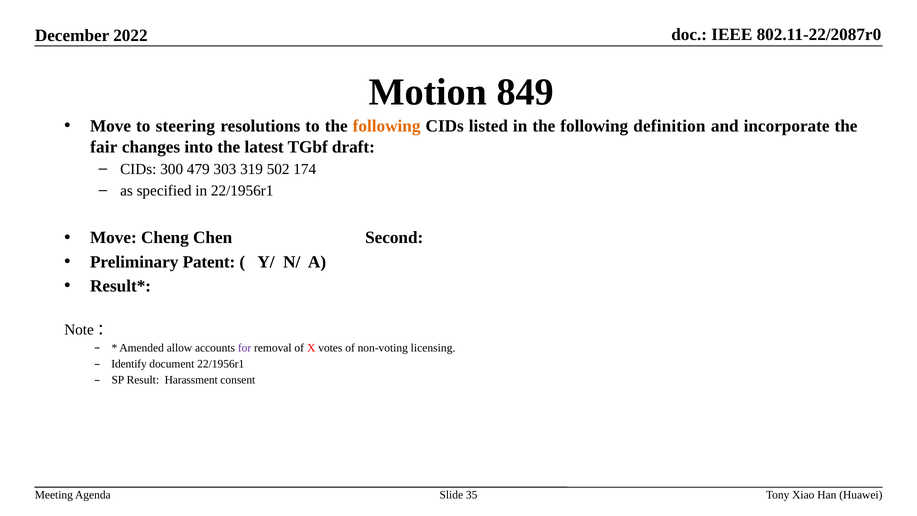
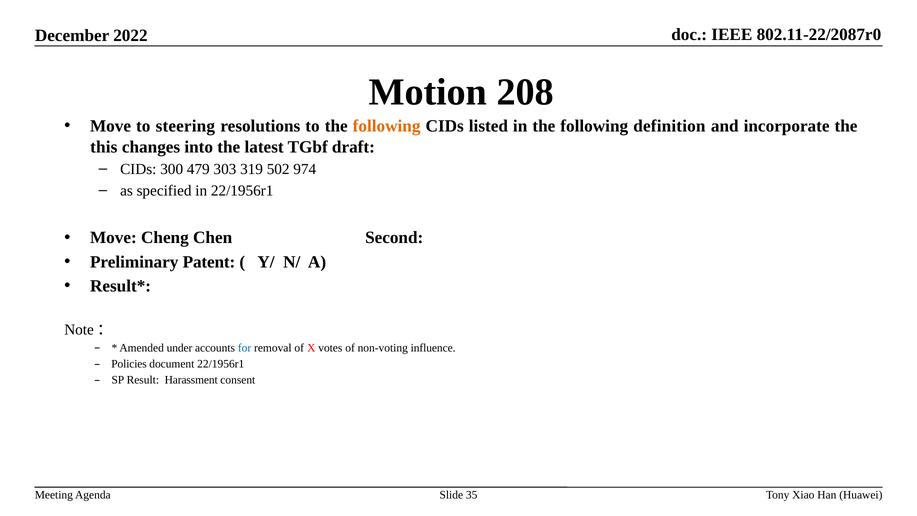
849: 849 -> 208 (525, 92)
fair: fair -> this (104, 147)
174: 174 -> 974 (305, 169)
allow: allow -> under (180, 348)
for colour: purple -> blue (245, 348)
licensing: licensing -> influence (433, 348)
Identify: Identify -> Policies (129, 364)
